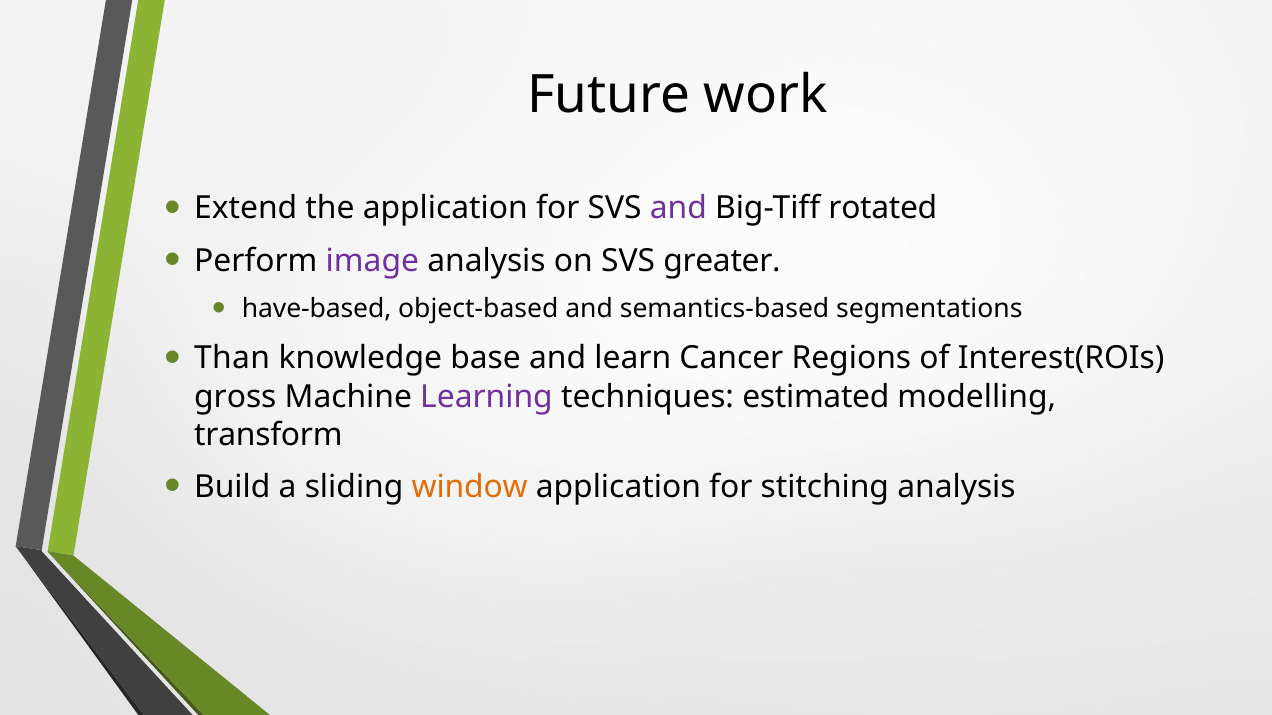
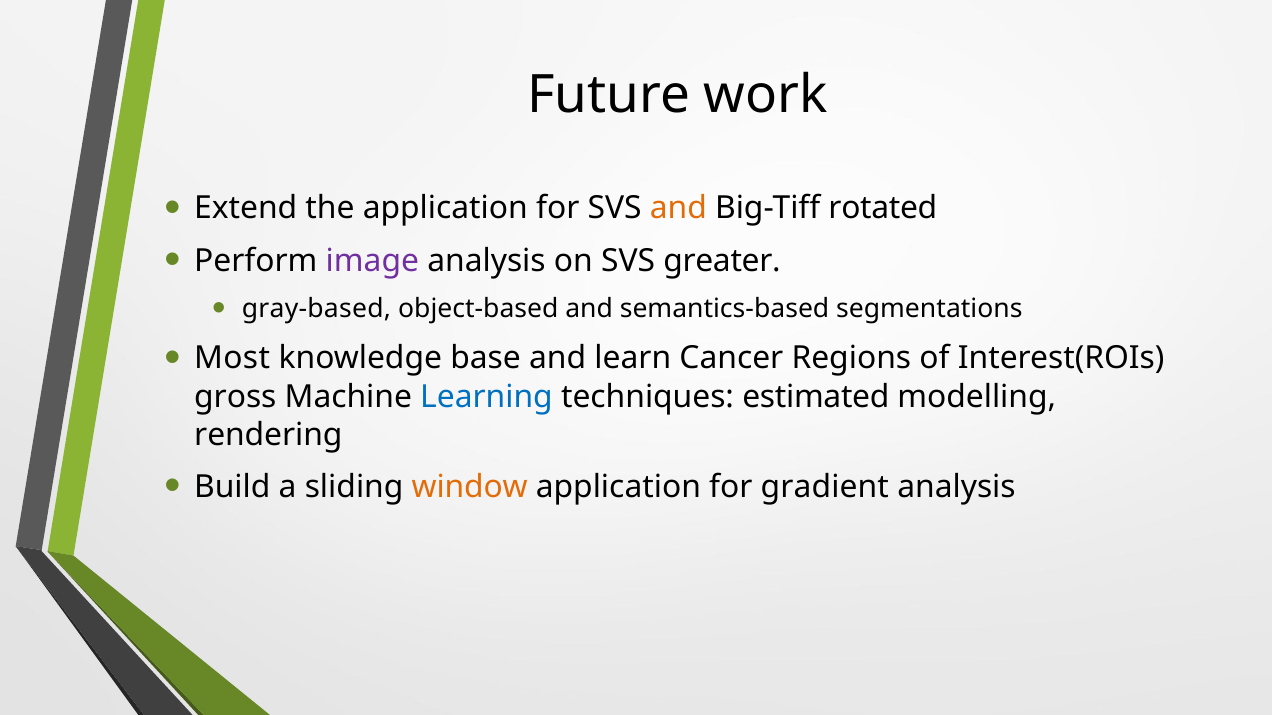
and colour: purple -> orange (678, 209)
have-based: have-based -> gray-based (316, 309)
Than: Than -> Most (232, 359)
Learning colour: purple -> blue (486, 397)
transform: transform -> rendering (268, 435)
stitching: stitching -> gradient (825, 487)
